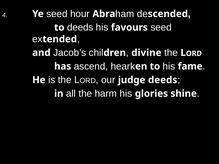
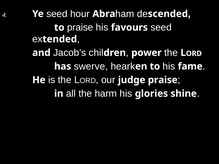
to deeds: deeds -> praise (80, 27)
divine: divine -> power (146, 53)
ascend: ascend -> swerve (91, 66)
judge deeds: deeds -> praise (163, 80)
